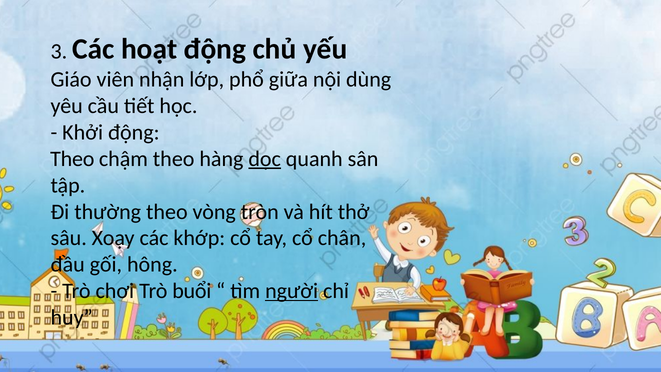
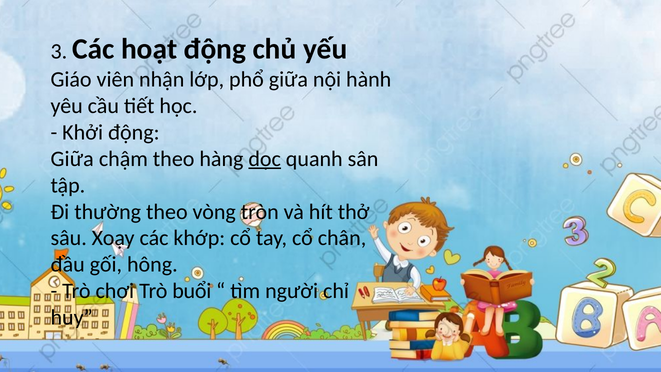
dùng: dùng -> hành (369, 79)
Theo: Theo -> Giữa (72, 159)
người underline: present -> none (292, 291)
